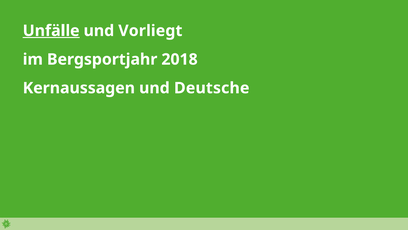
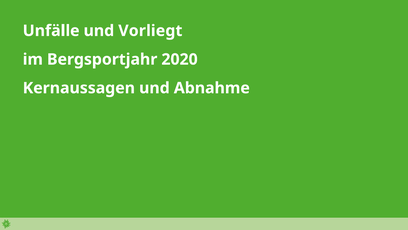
Unfälle underline: present -> none (51, 31)
2018: 2018 -> 2020 (180, 59)
Deutsche: Deutsche -> Abnahme (212, 88)
